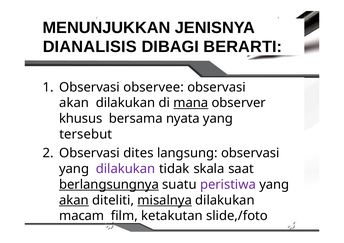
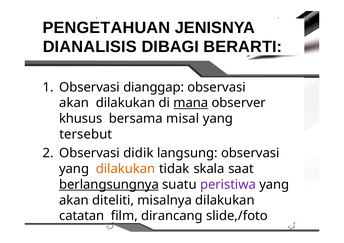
MENUNJUKKAN: MENUNJUKKAN -> PENGETAHUAN (106, 28)
observee: observee -> dianggap (154, 87)
nyata: nyata -> misal (183, 119)
dites: dites -> didik (138, 153)
dilakukan colour: purple -> orange (126, 169)
akan underline: present -> none (74, 200)
misalnya underline: present -> none (165, 200)
macam: macam -> catatan (82, 216)
ketakutan: ketakutan -> dirancang (172, 216)
